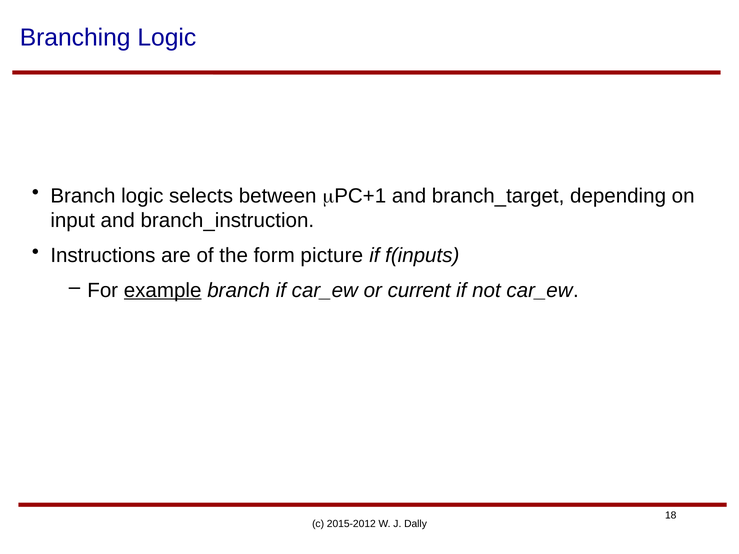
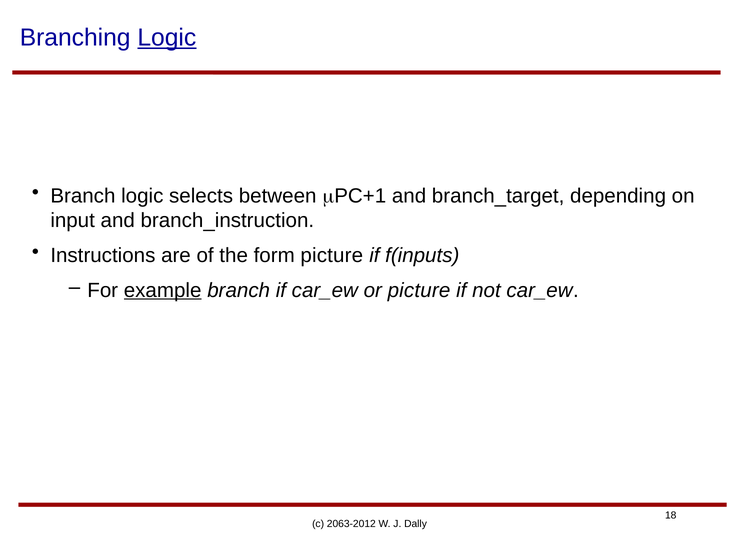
Logic underline: none -> present (167, 38)
or current: current -> picture (419, 290)
2015-2012: 2015-2012 -> 2063-2012 (351, 524)
